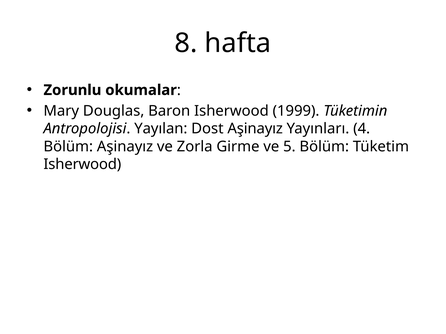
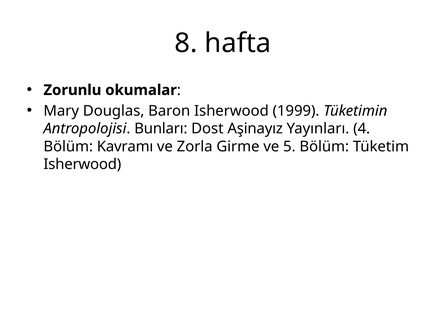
Yayılan: Yayılan -> Bunları (161, 129)
Bölüm Aşinayız: Aşinayız -> Kavramı (125, 147)
